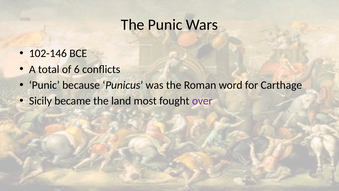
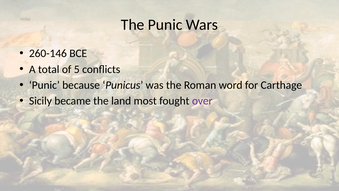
102-146: 102-146 -> 260-146 (48, 53)
6: 6 -> 5 (77, 69)
